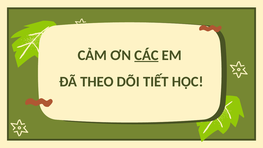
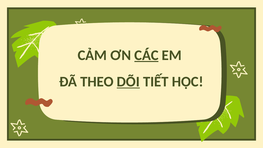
DÕI underline: none -> present (128, 82)
